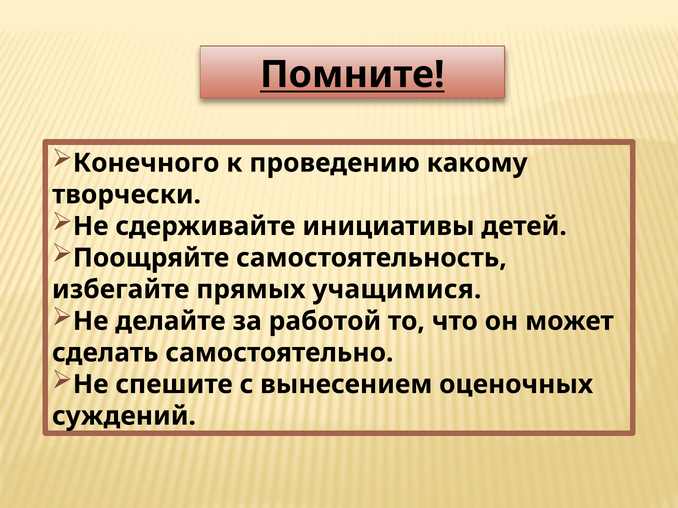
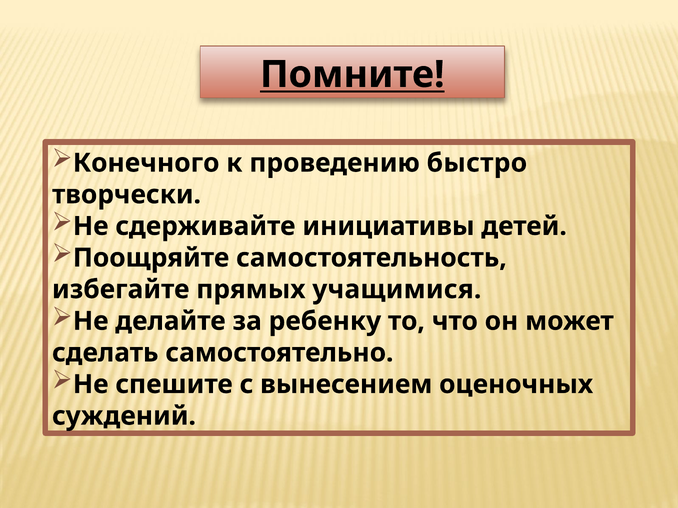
какому: какому -> быстро (477, 163)
работой: работой -> ребенку (325, 321)
